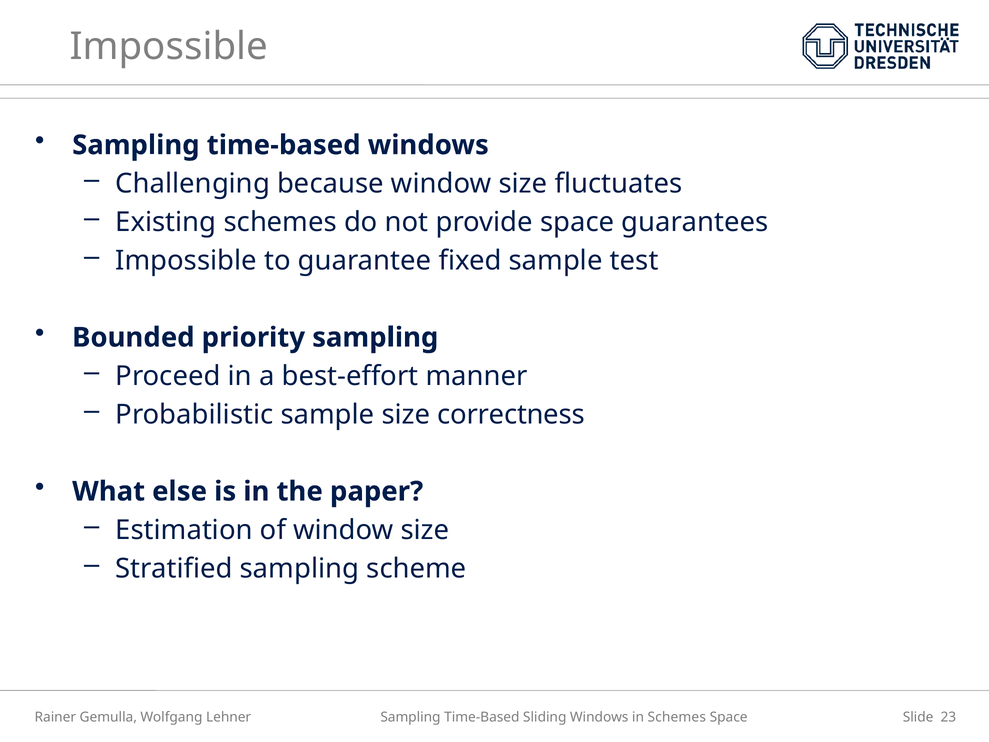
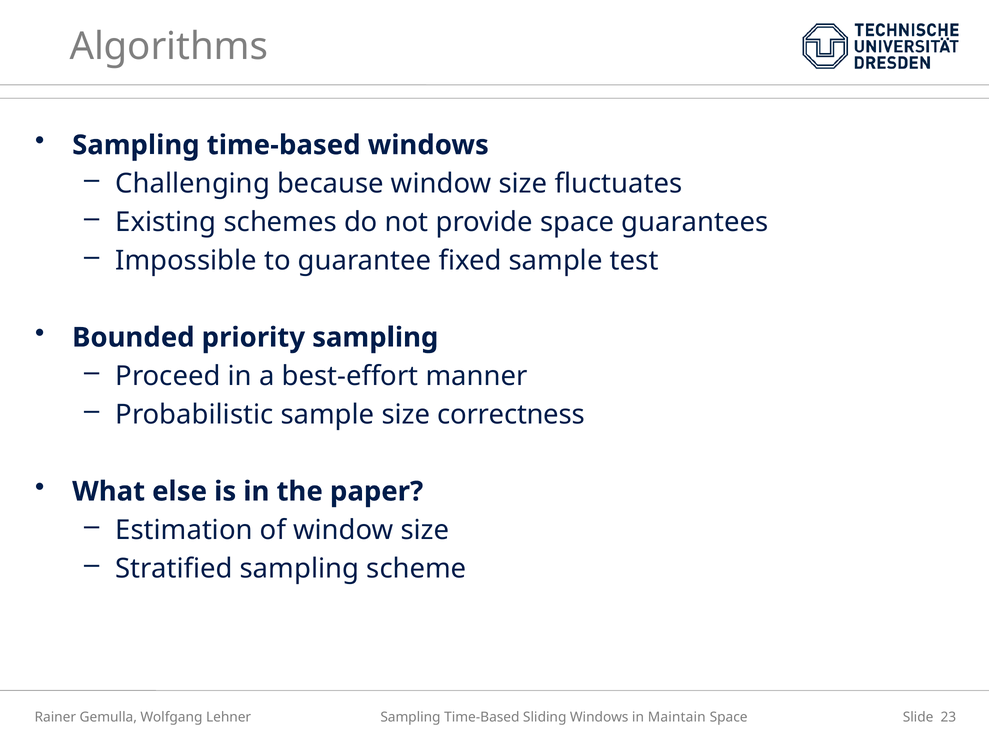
Impossible: Impossible -> Algorithms (169, 46)
in Schemes: Schemes -> Maintain (677, 717)
